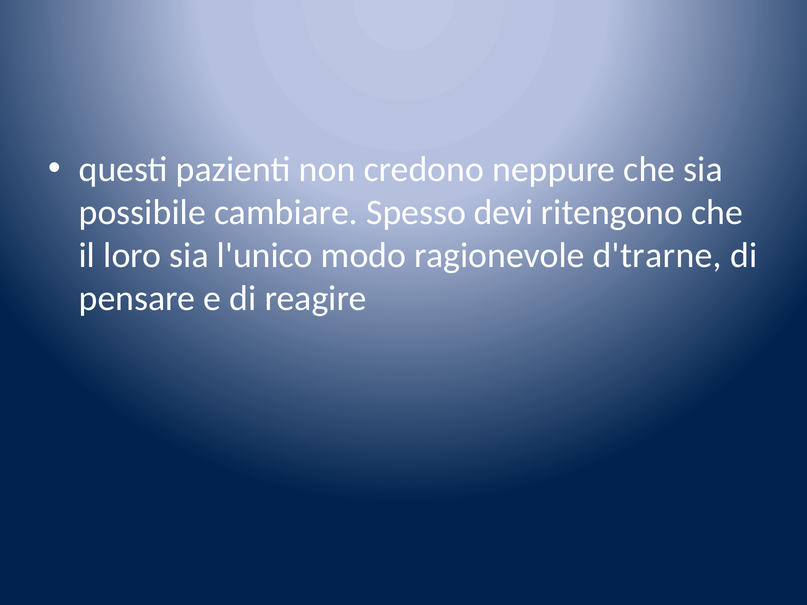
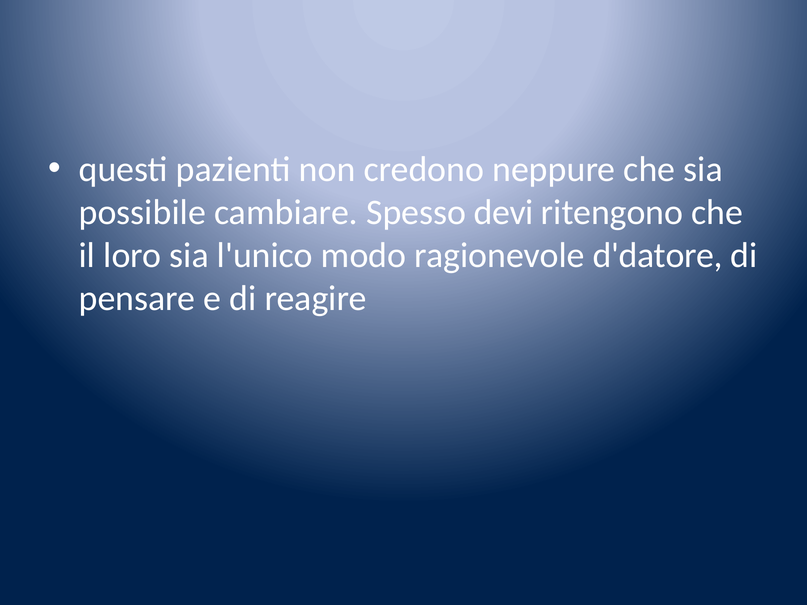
d'trarne: d'trarne -> d'datore (658, 255)
